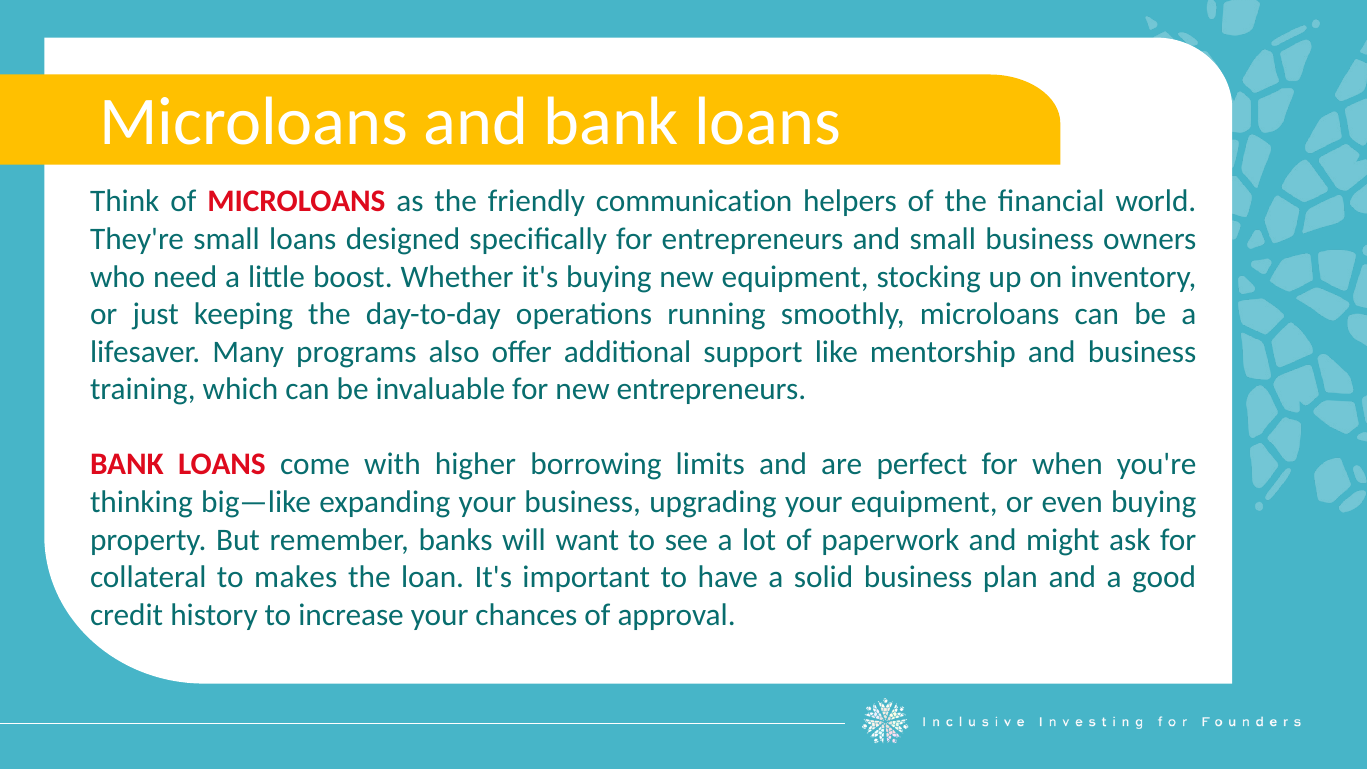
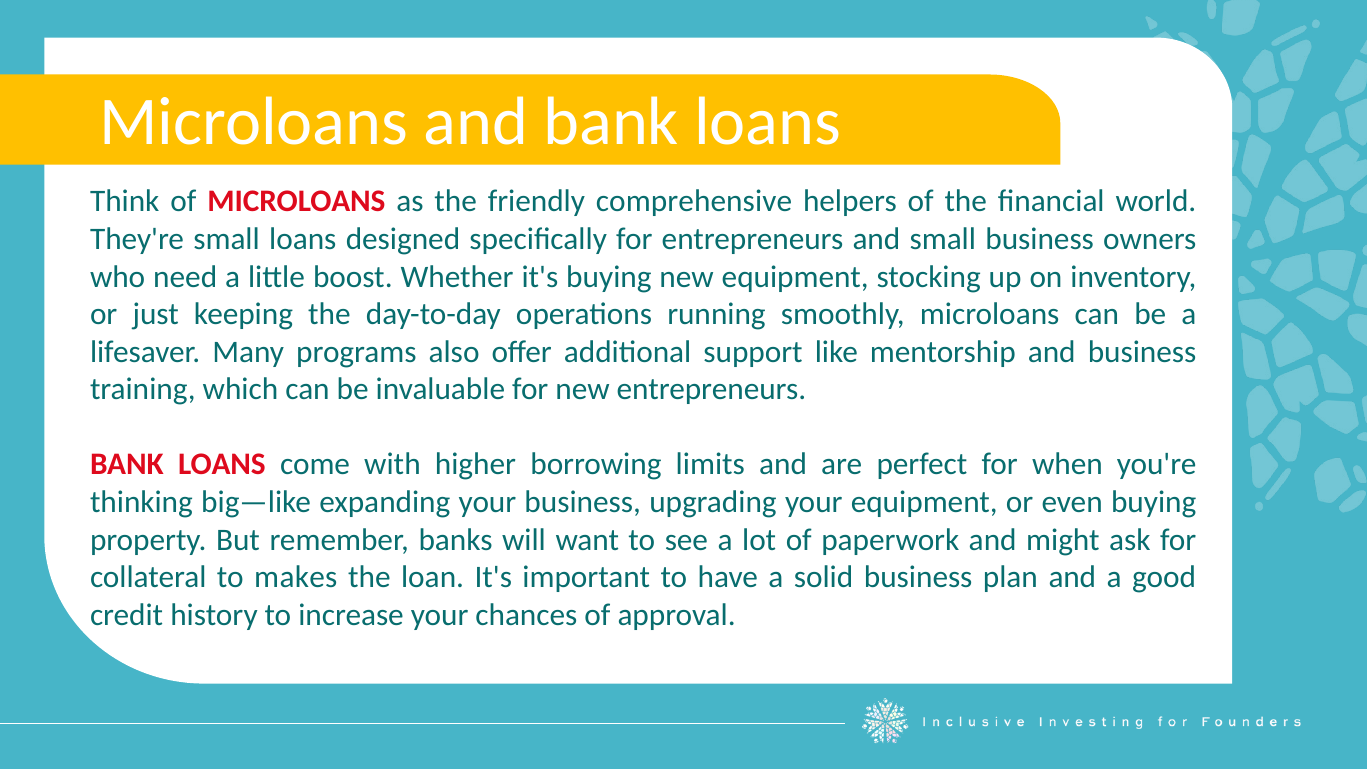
communication: communication -> comprehensive (694, 202)
